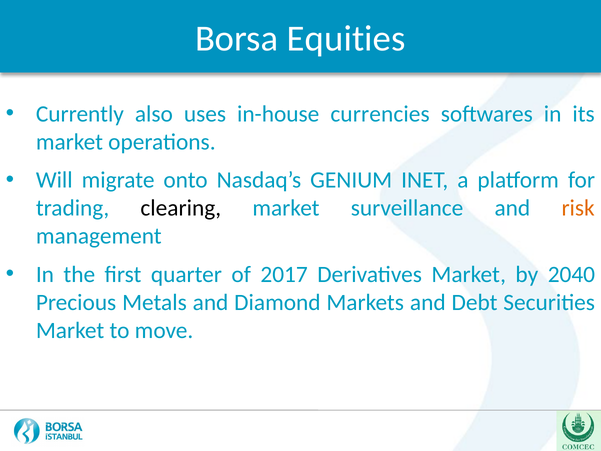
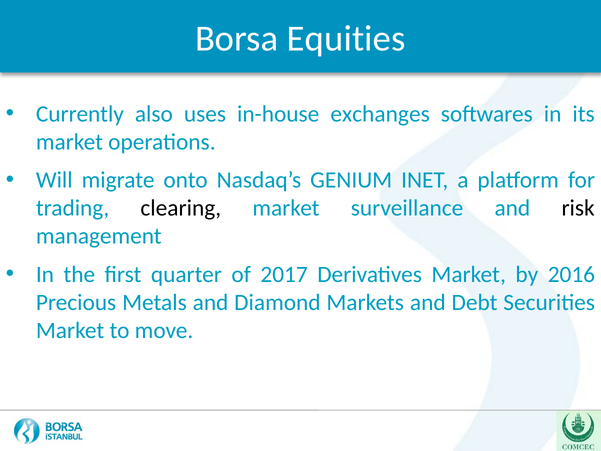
currencies: currencies -> exchanges (380, 114)
risk colour: orange -> black (578, 208)
2040: 2040 -> 2016 (571, 274)
